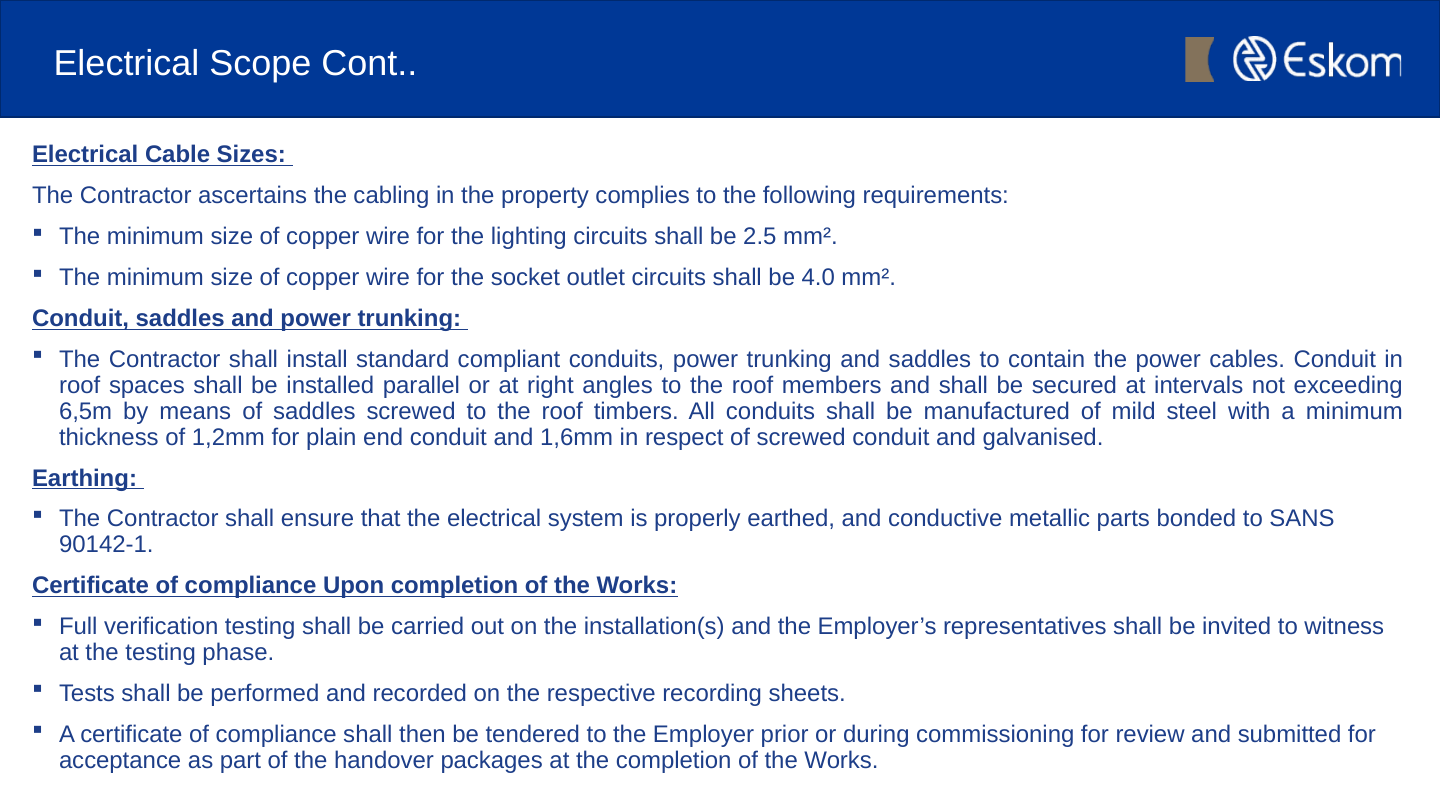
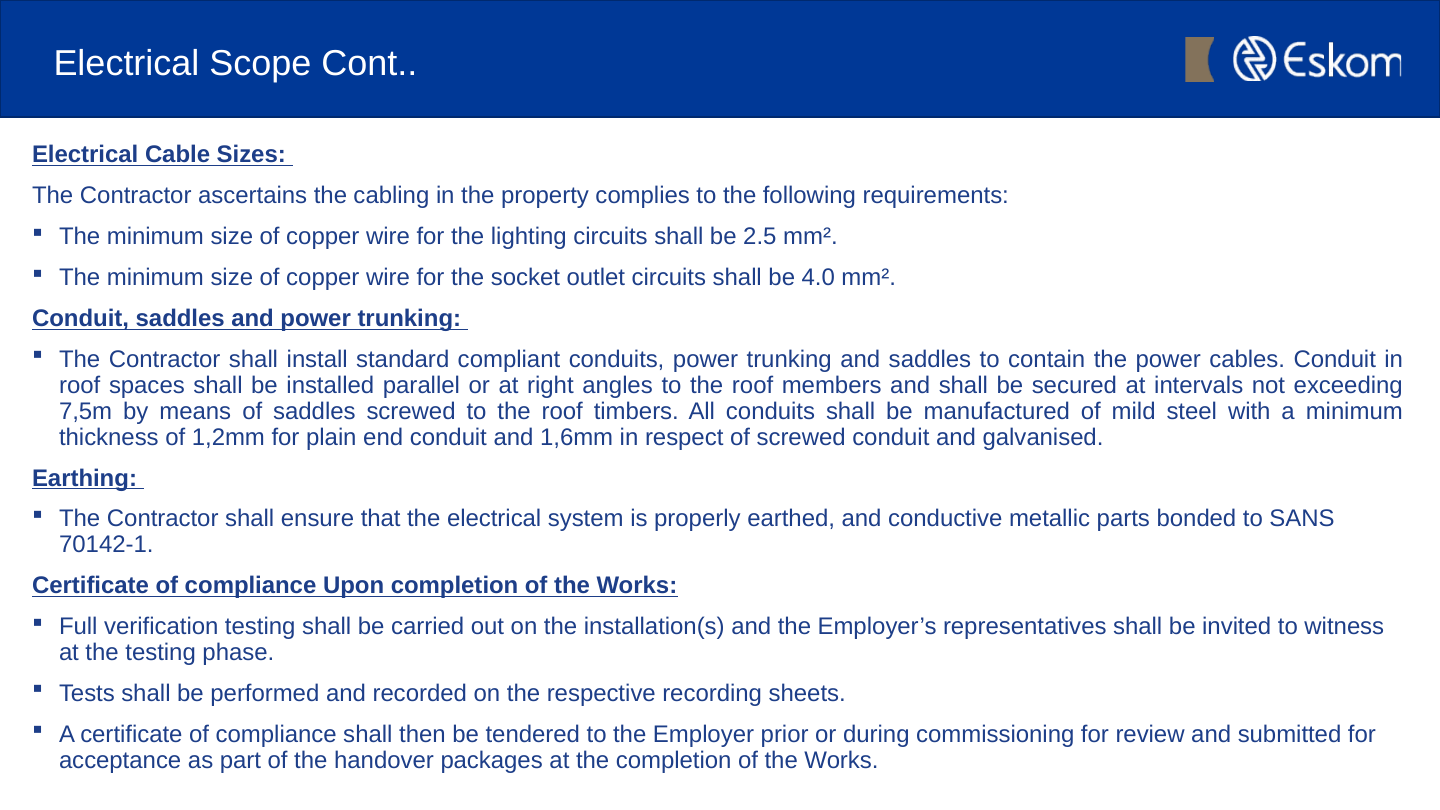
6,5m: 6,5m -> 7,5m (86, 411)
90142-1: 90142-1 -> 70142-1 (106, 545)
